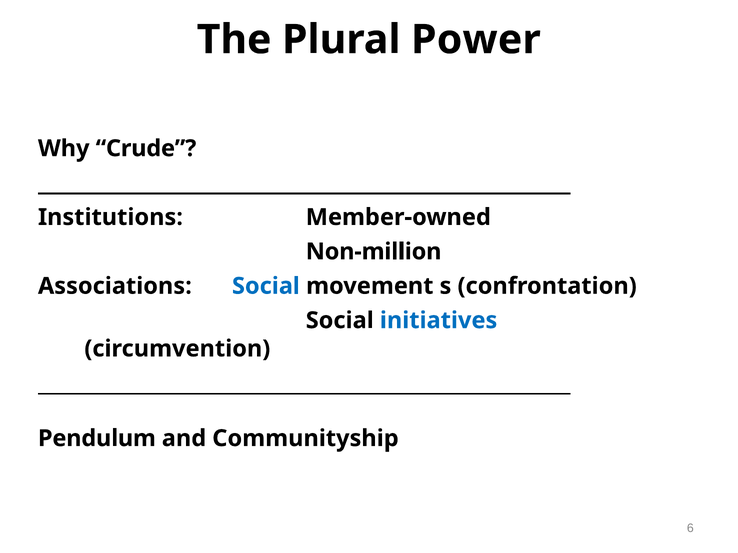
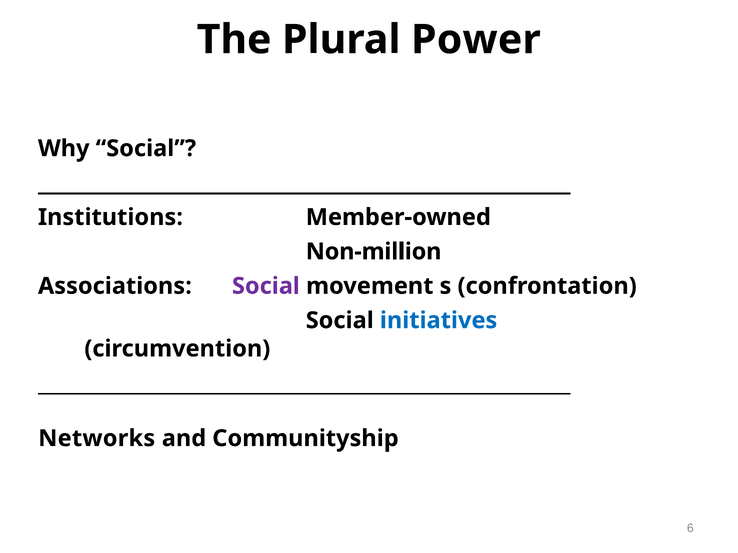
Why Crude: Crude -> Social (146, 149)
Social colour: blue -> purple (266, 286)
Pendulum: Pendulum -> Networks (97, 439)
